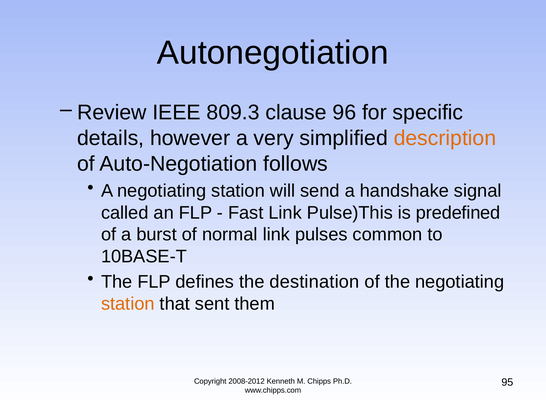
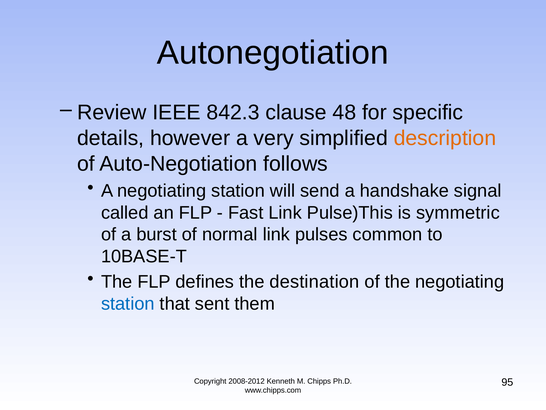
809.3: 809.3 -> 842.3 (233, 113)
96: 96 -> 48 (344, 113)
predefined: predefined -> symmetric (458, 212)
station colour: orange -> blue (128, 303)
